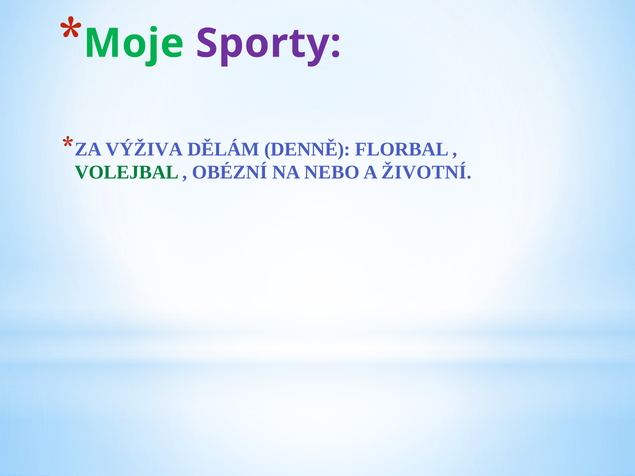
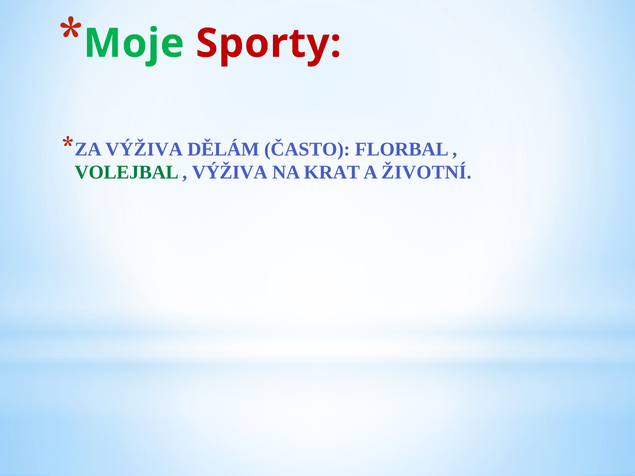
Sporty colour: purple -> red (268, 43)
DENNĚ: DENNĚ -> ČASTO (307, 149)
OBÉZNÍ: OBÉZNÍ -> VÝŽIVA (230, 173)
NEBO: NEBO -> KRAT (332, 173)
